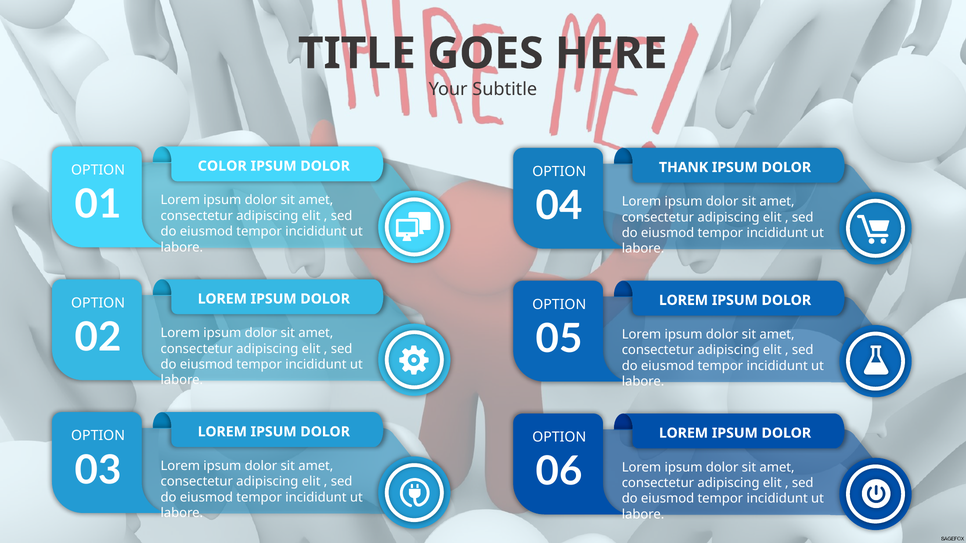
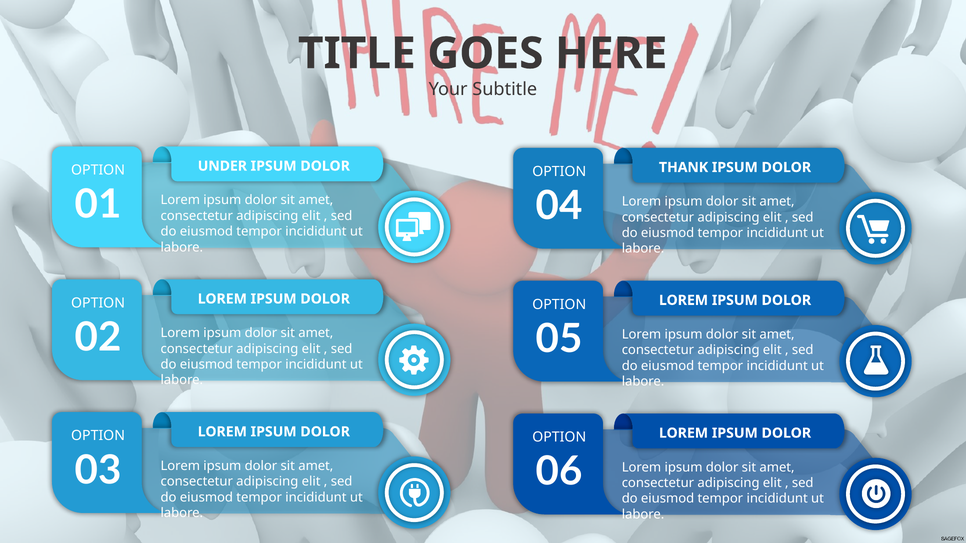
COLOR: COLOR -> UNDER (222, 166)
